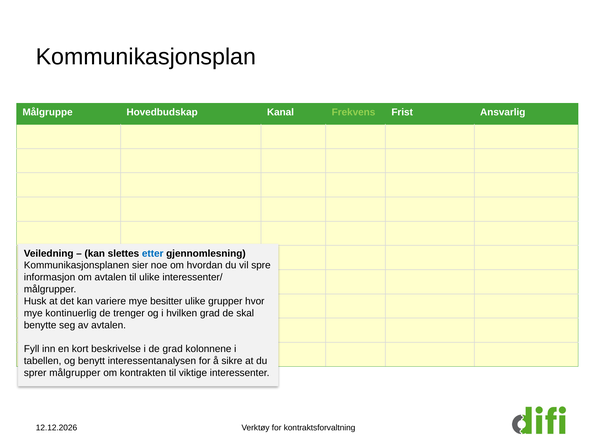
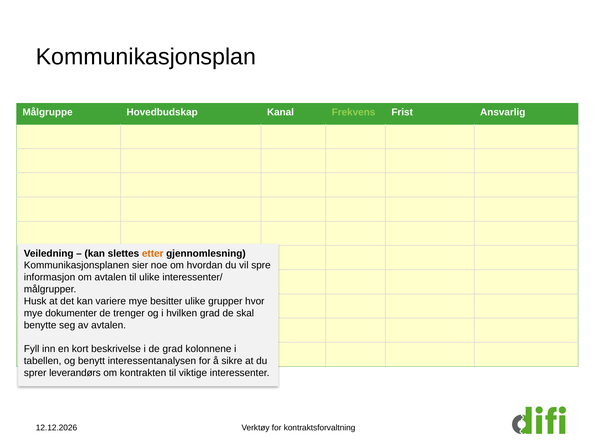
etter colour: blue -> orange (153, 253)
kontinuerlig: kontinuerlig -> dokumenter (71, 313)
sprer målgrupper: målgrupper -> leverandørs (75, 373)
